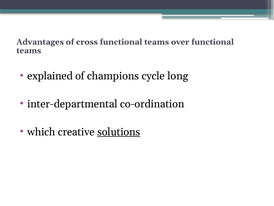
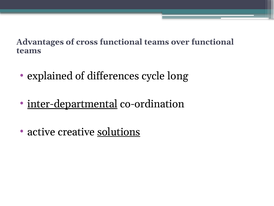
champions: champions -> differences (113, 76)
inter-departmental underline: none -> present (72, 104)
which: which -> active (41, 132)
